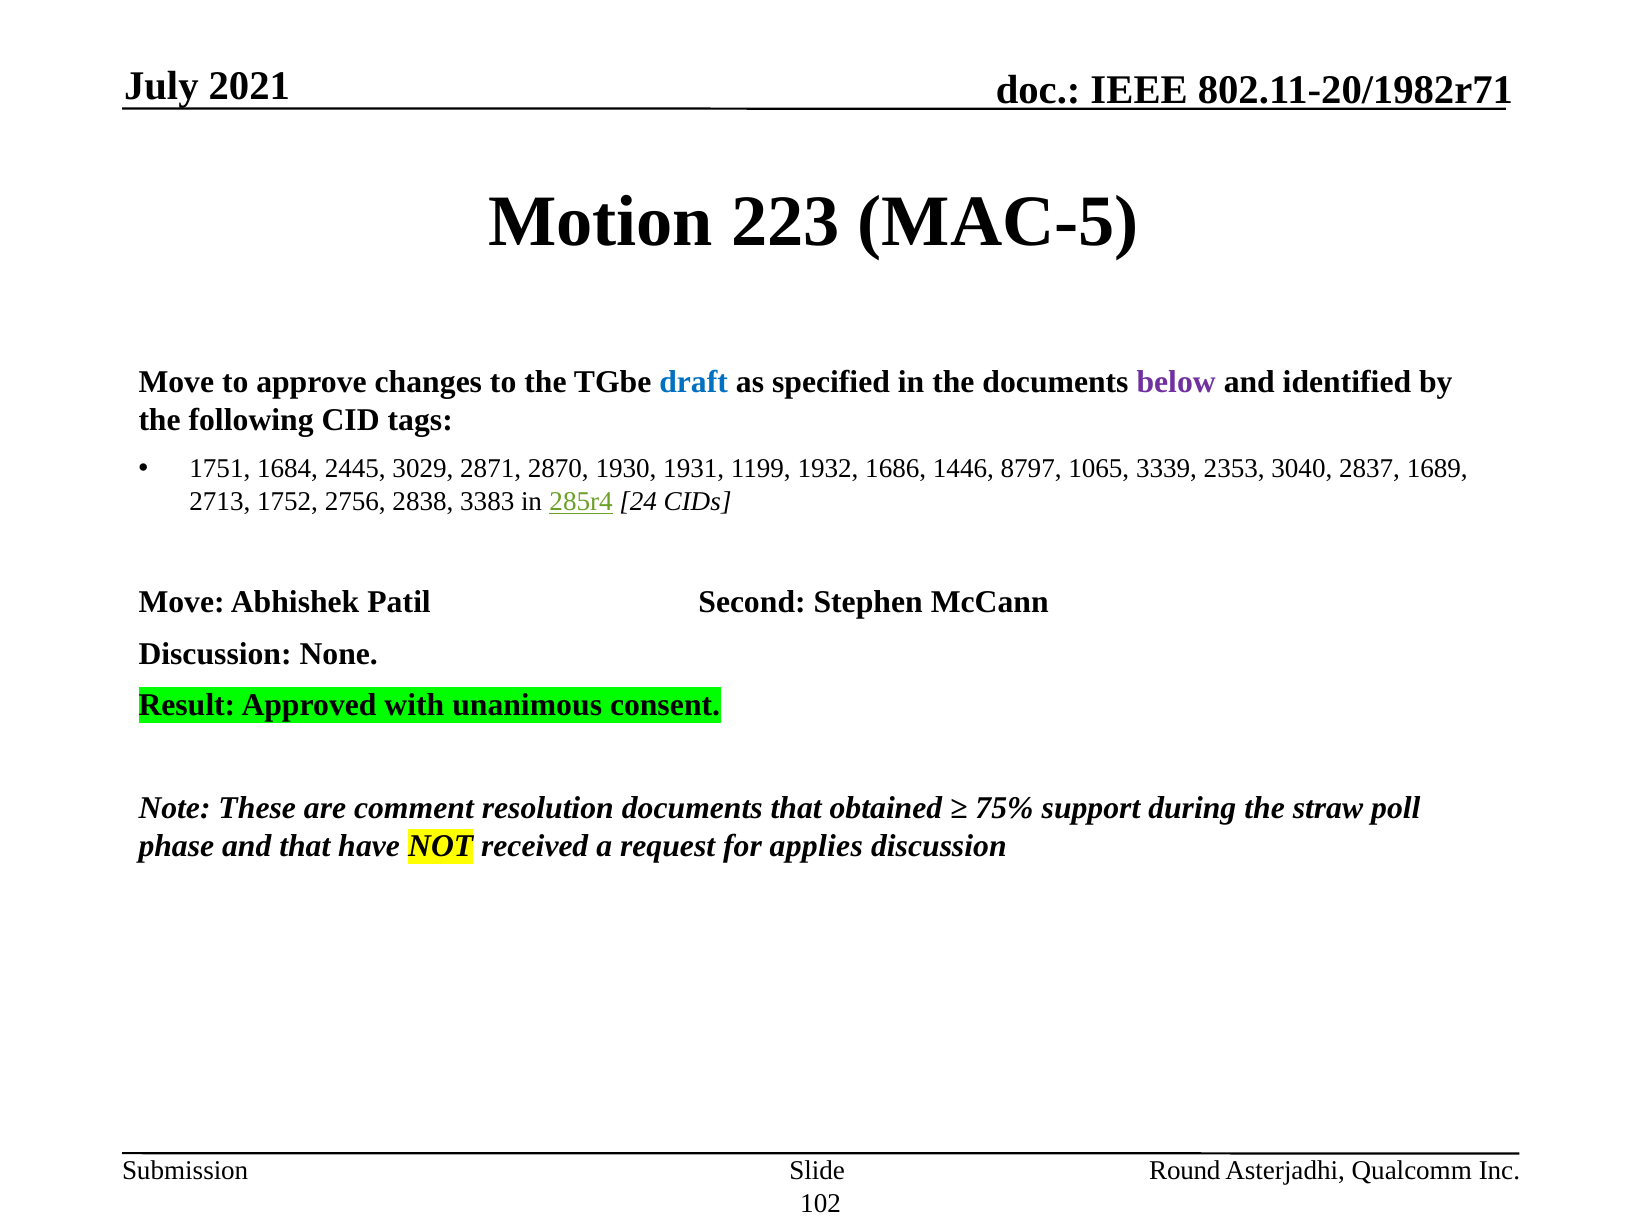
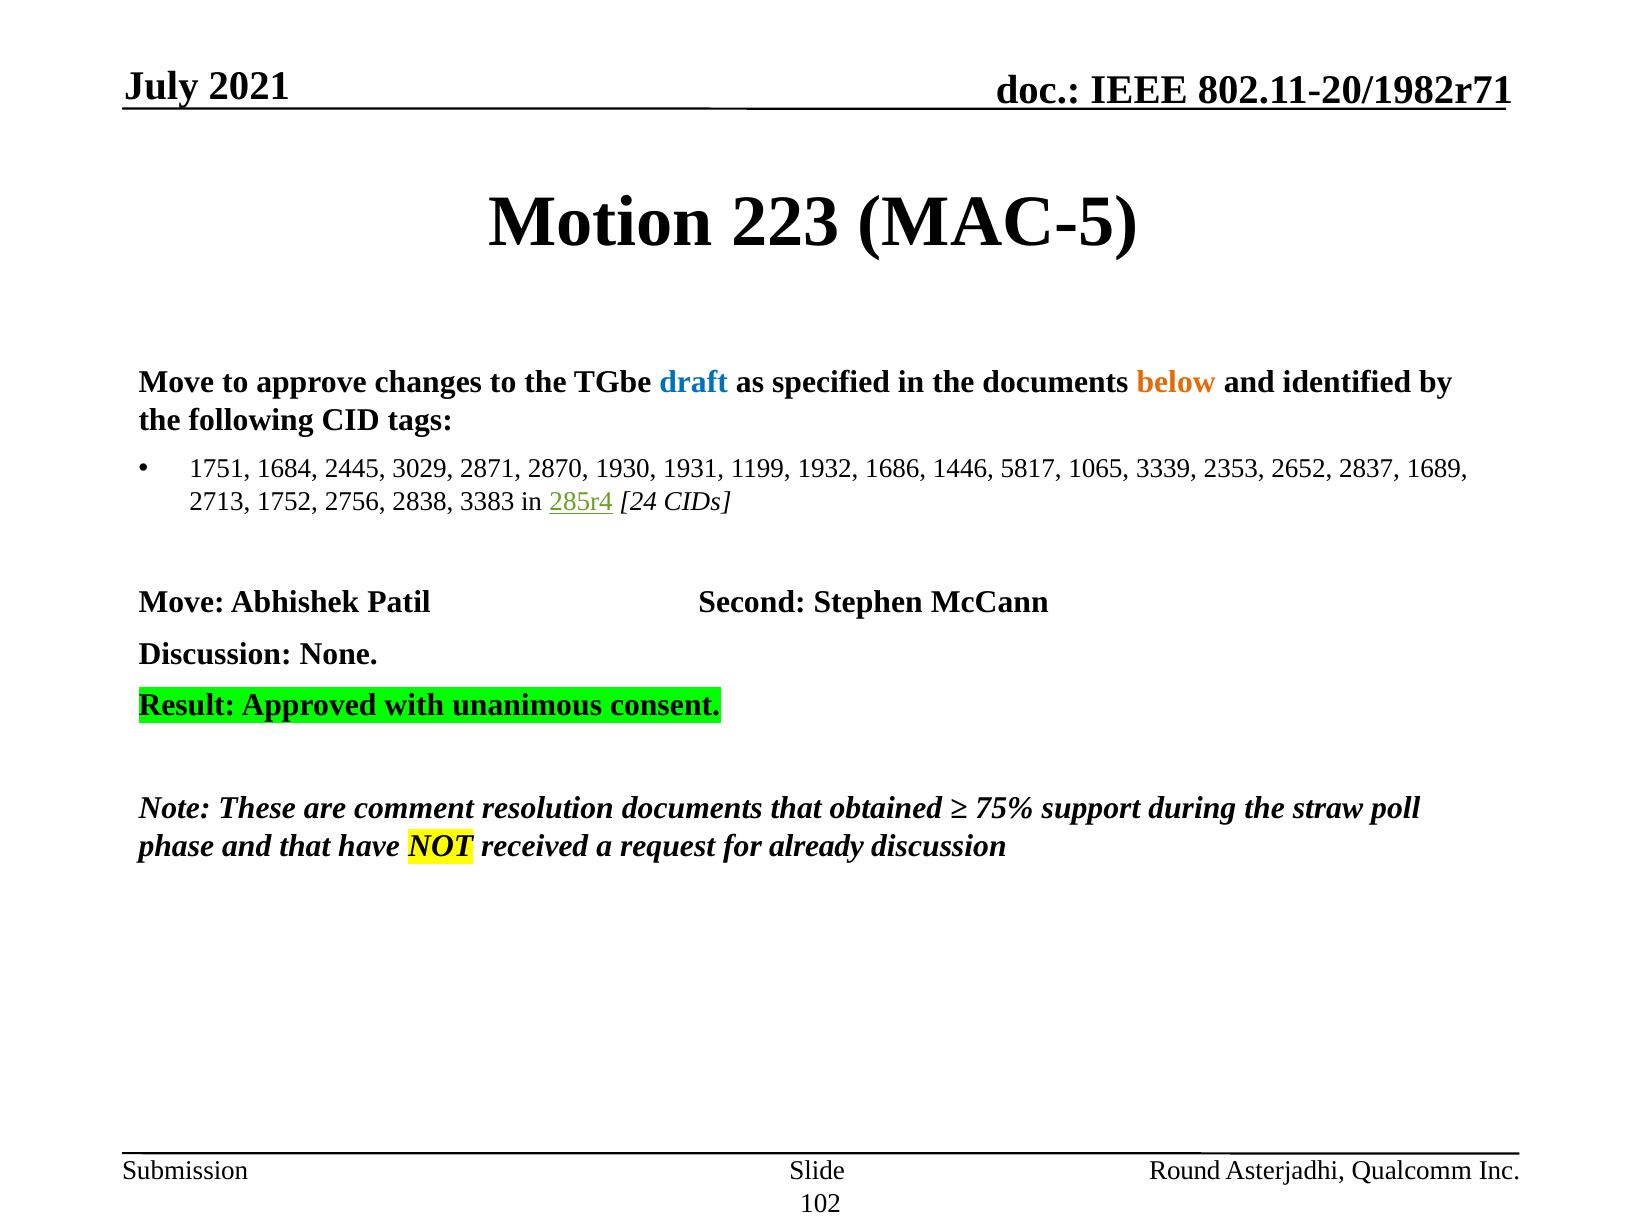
below colour: purple -> orange (1176, 382)
8797: 8797 -> 5817 (1031, 469)
3040: 3040 -> 2652 (1302, 469)
applies: applies -> already (817, 846)
